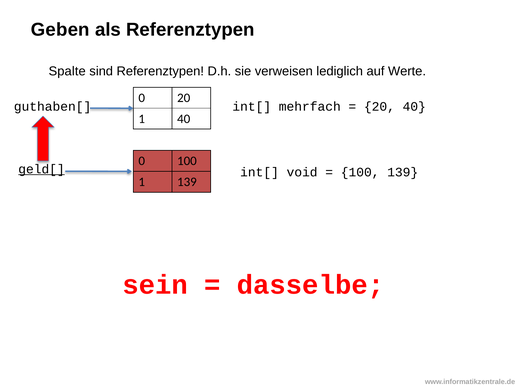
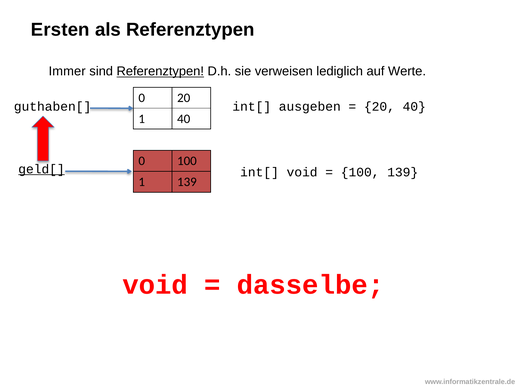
Geben: Geben -> Ersten (60, 30)
Spalte: Spalte -> Immer (67, 71)
Referenztypen underline: none -> present (160, 71)
mehrfach: mehrfach -> ausgeben (310, 106)
sein: sein -> void (155, 285)
